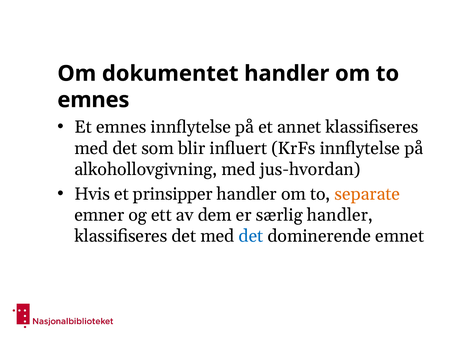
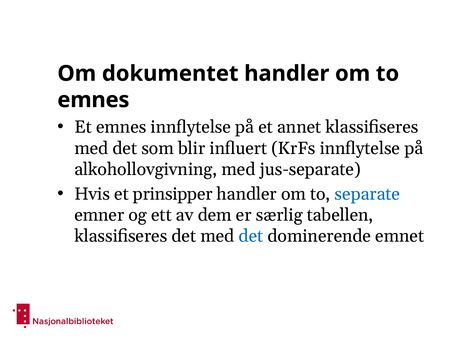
jus-hvordan: jus-hvordan -> jus-separate (310, 169)
separate colour: orange -> blue (367, 194)
særlig handler: handler -> tabellen (340, 215)
